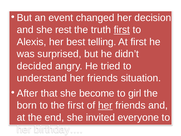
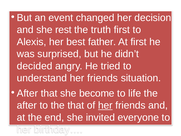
first underline: present -> none (122, 30)
telling: telling -> father (102, 42)
girl: girl -> life (135, 93)
born: born -> after (27, 105)
the first: first -> that (76, 105)
